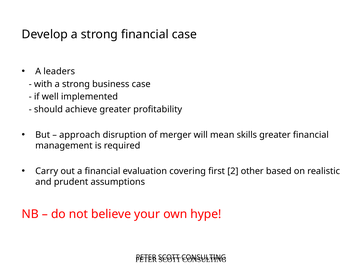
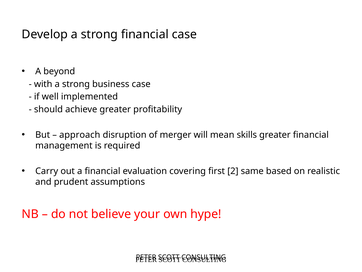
leaders: leaders -> beyond (59, 71)
other: other -> same (252, 171)
